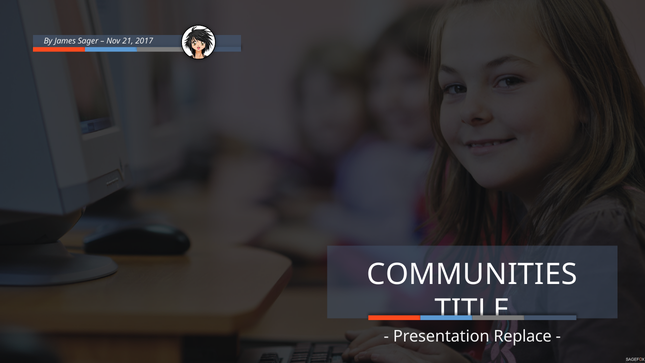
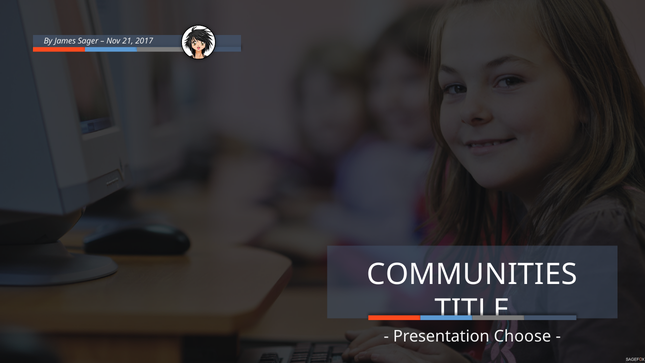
Replace: Replace -> Choose (522, 336)
